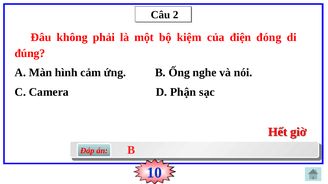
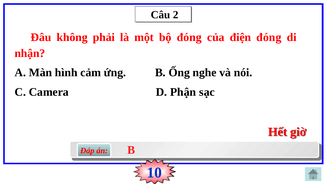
bộ kiệm: kiệm -> đóng (189, 37)
đúng: đúng -> nhận (30, 53)
